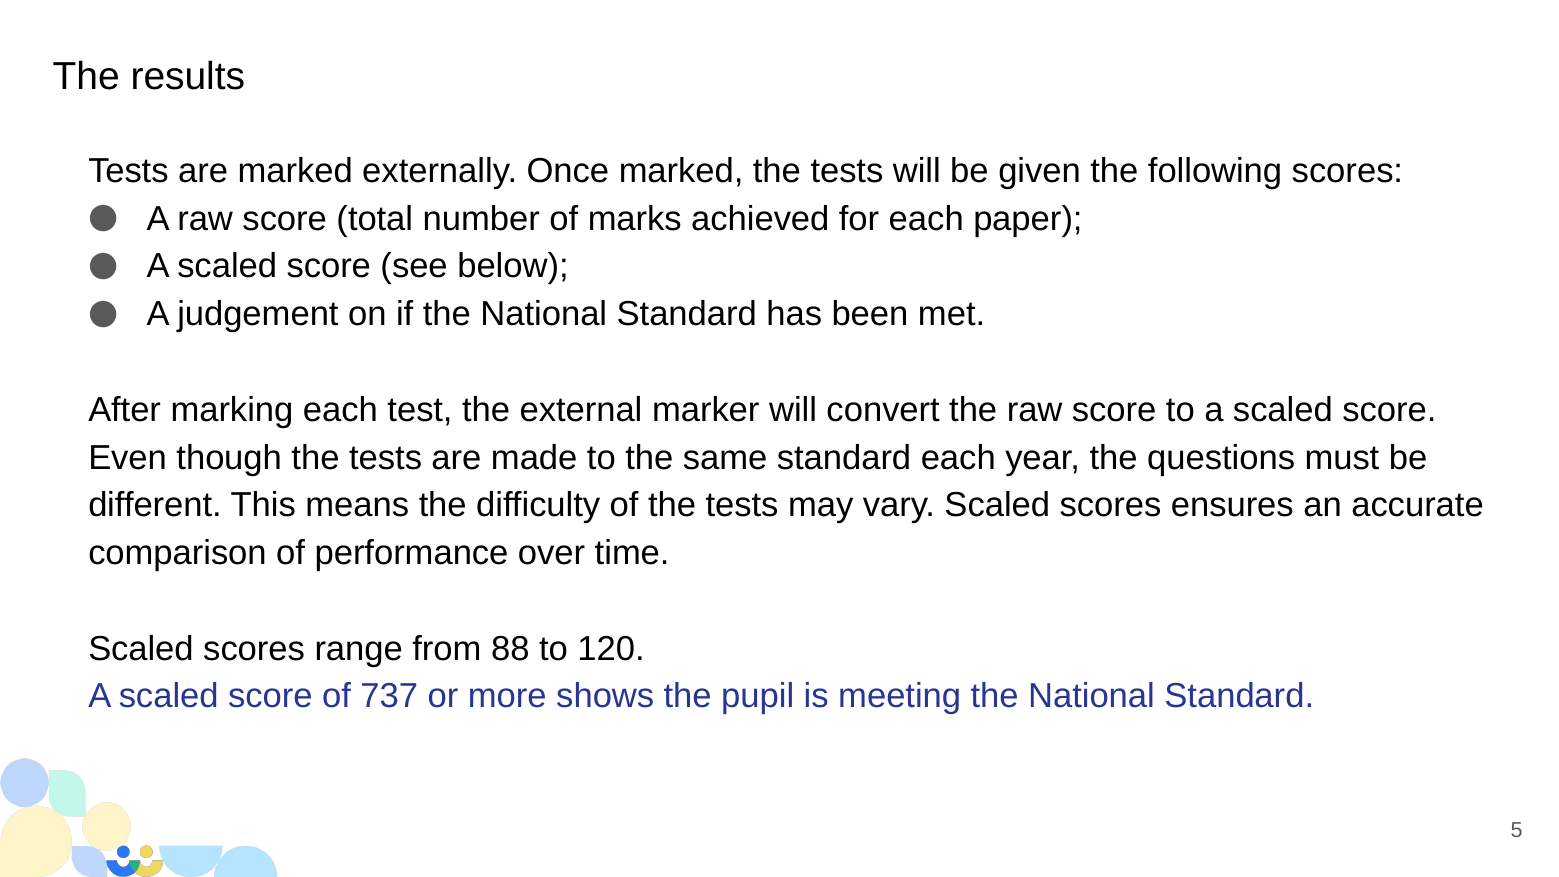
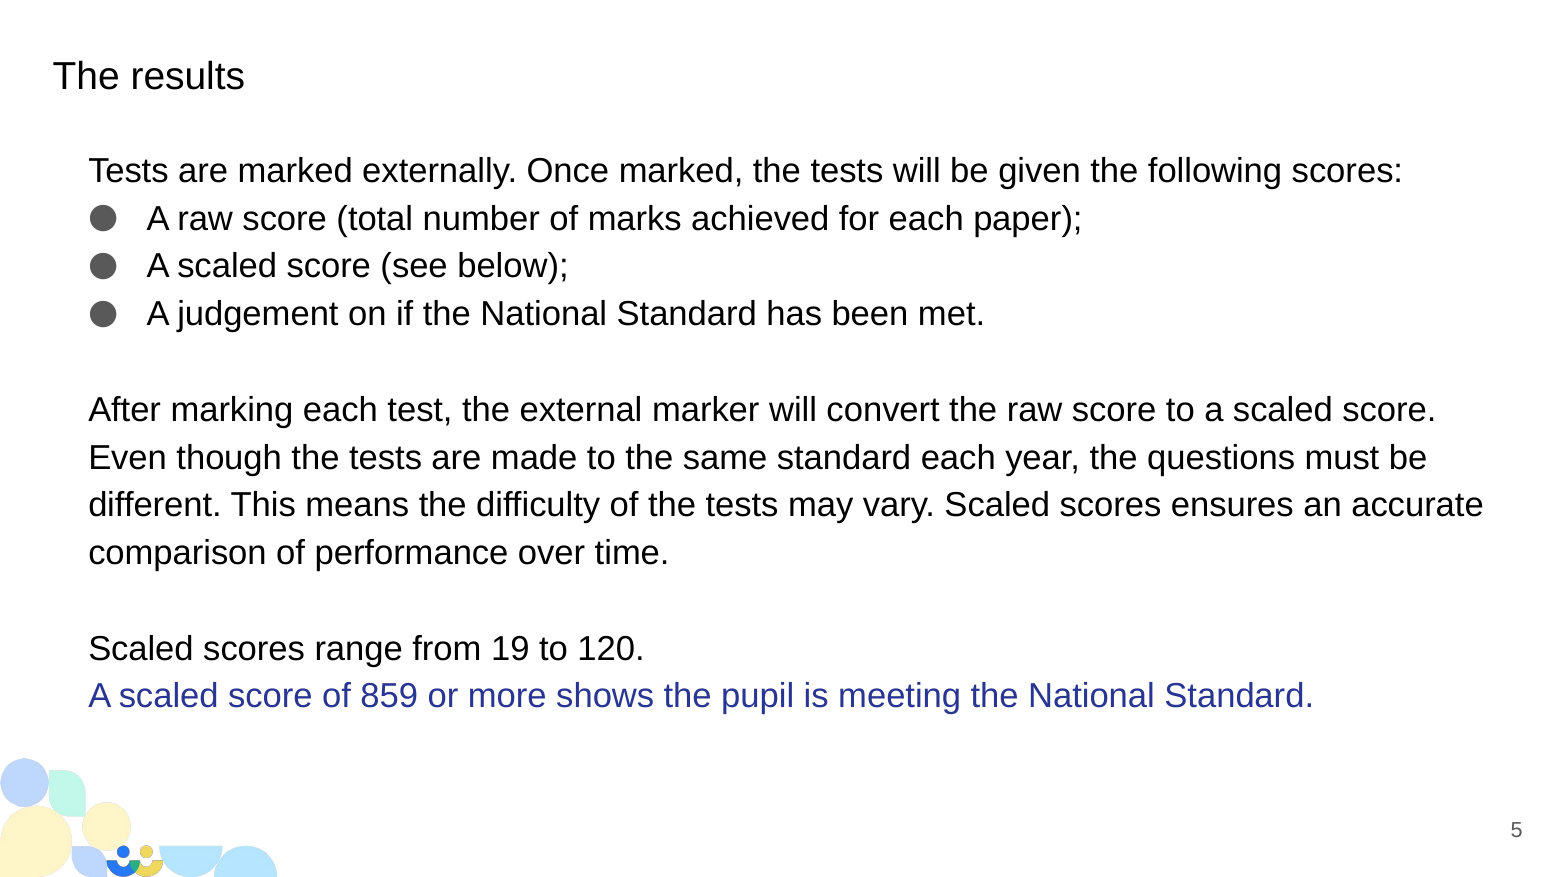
88: 88 -> 19 (510, 649)
737: 737 -> 859 (389, 696)
